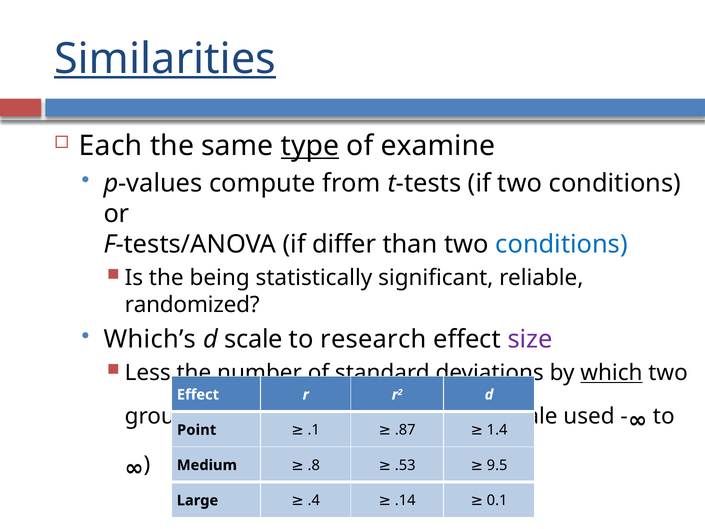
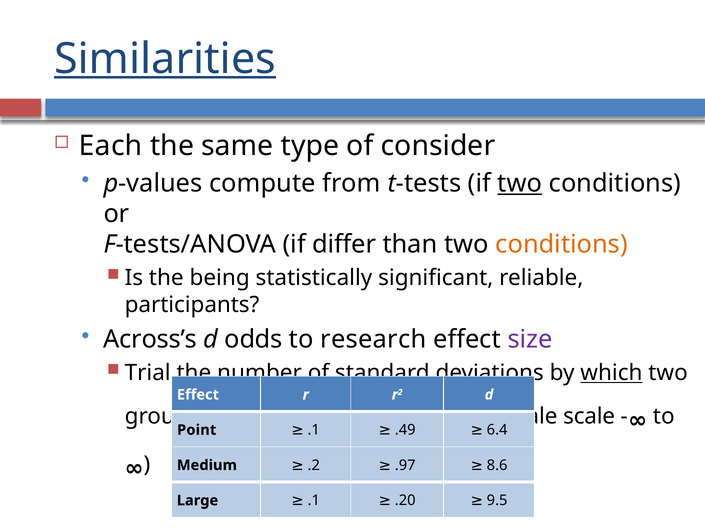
type underline: present -> none (310, 146)
examine: examine -> consider (438, 146)
two underline: none -> present (520, 183)
conditions colour: blue -> orange (562, 244)
randomized: randomized -> participants (192, 305)
Which’s: Which’s -> Across’s (150, 339)
d scale: scale -> odds (254, 339)
Less: Less -> Trial (148, 373)
used: used -> scale (589, 416)
.87: .87 -> .49 (405, 430)
1.4: 1.4 -> 6.4 (497, 430)
.8: .8 -> .2 (314, 465)
.53: .53 -> .97 (405, 465)
9.5: 9.5 -> 8.6 (497, 465)
.4: .4 -> .1 (314, 500)
.14: .14 -> .20 (405, 500)
0.1: 0.1 -> 9.5 (497, 500)
